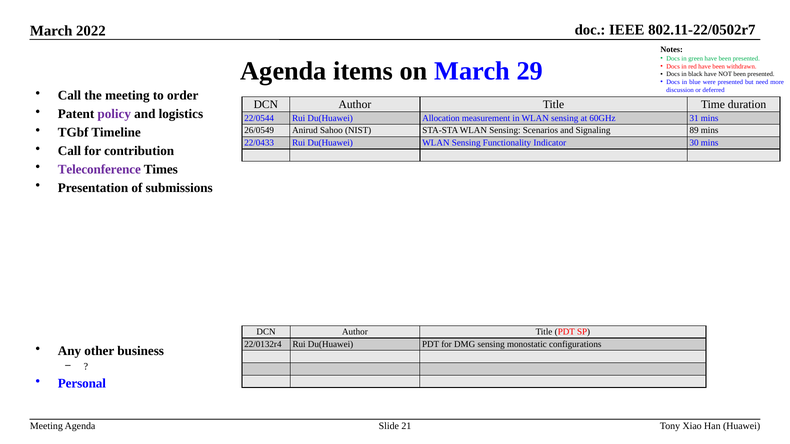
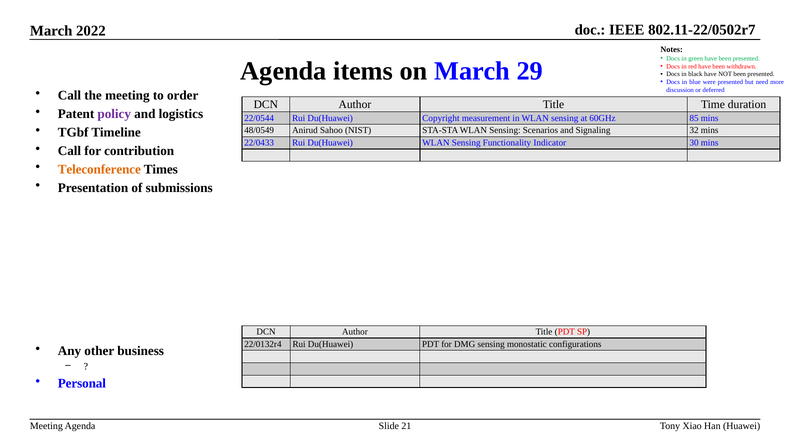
Allocation: Allocation -> Copyright (441, 118)
31: 31 -> 85 (694, 118)
26/0549: 26/0549 -> 48/0549 (259, 131)
89: 89 -> 32 (694, 131)
Teleconference colour: purple -> orange (99, 169)
